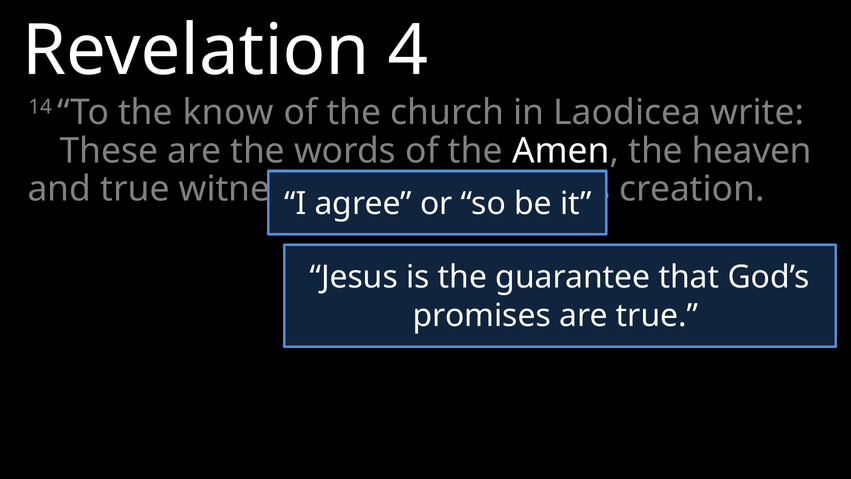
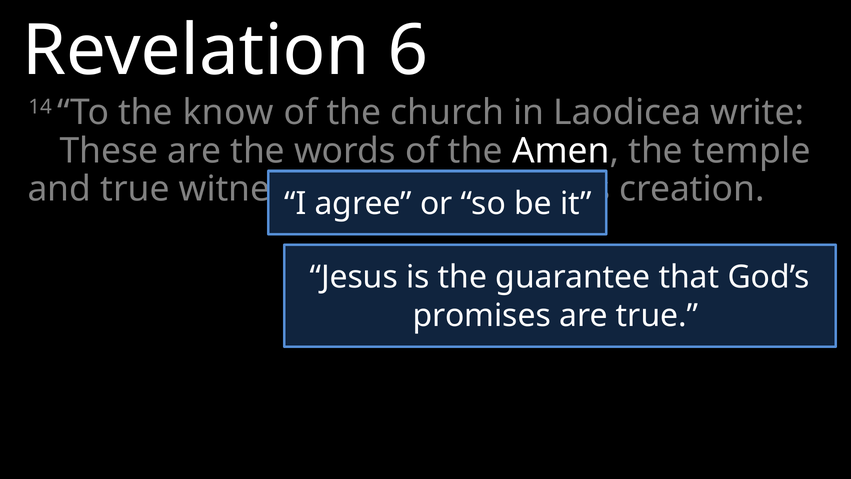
4: 4 -> 6 (408, 51)
heaven: heaven -> temple (751, 151)
